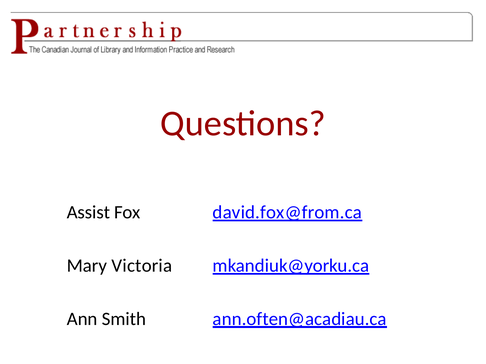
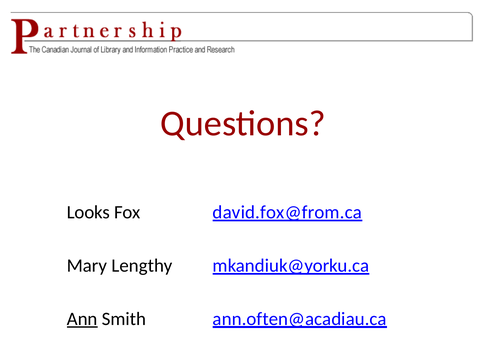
Assist: Assist -> Looks (88, 213)
Victoria: Victoria -> Lengthy (142, 266)
Ann underline: none -> present (82, 319)
